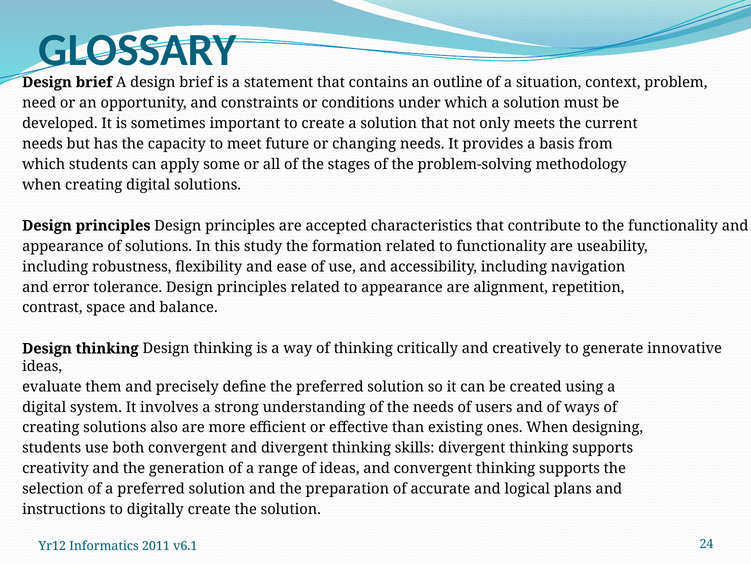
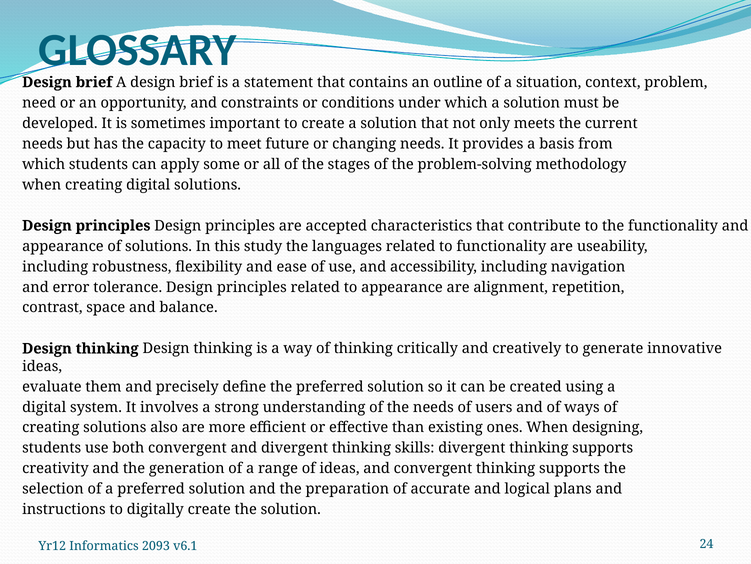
formation: formation -> languages (347, 246)
2011: 2011 -> 2093 (156, 545)
